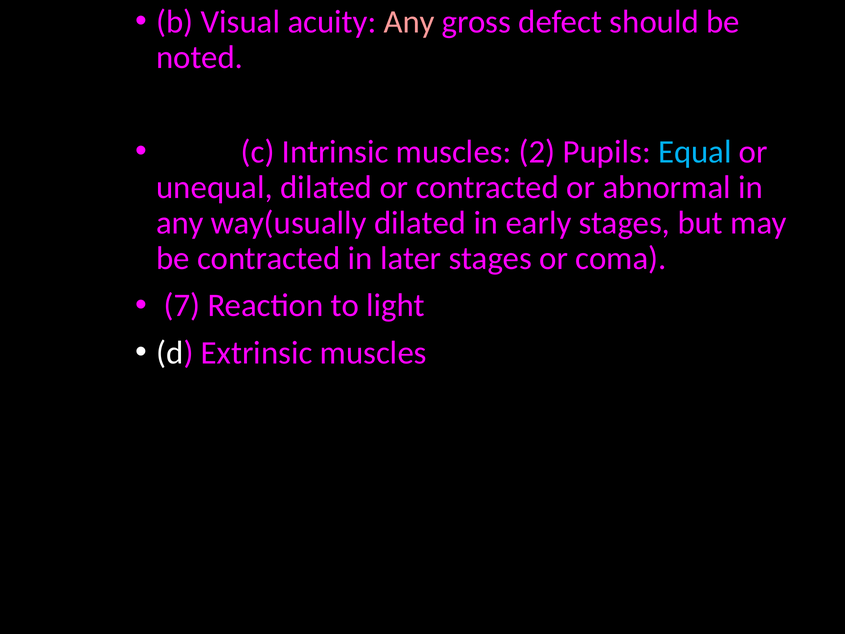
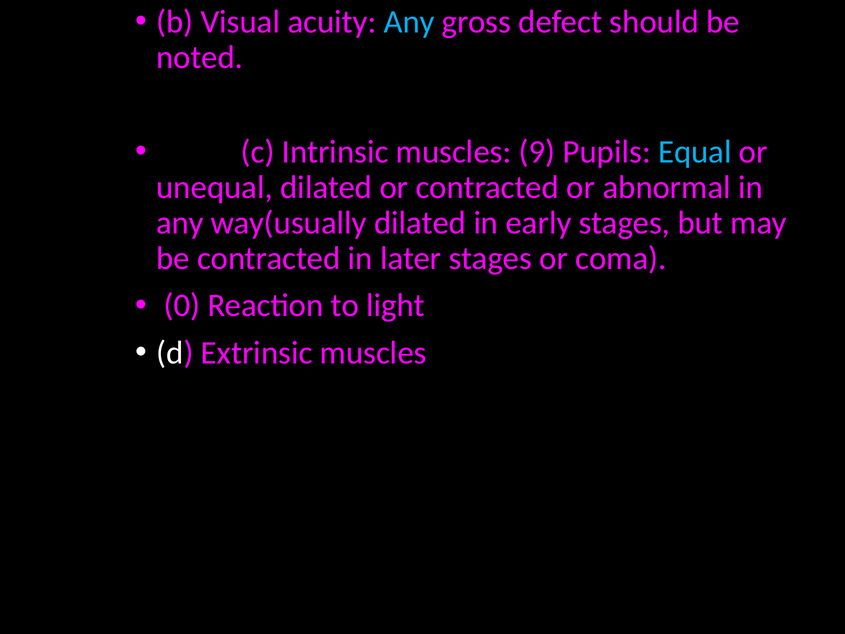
Any colour: pink -> light blue (409, 22)
2: 2 -> 9 (537, 152)
7: 7 -> 0 (182, 305)
